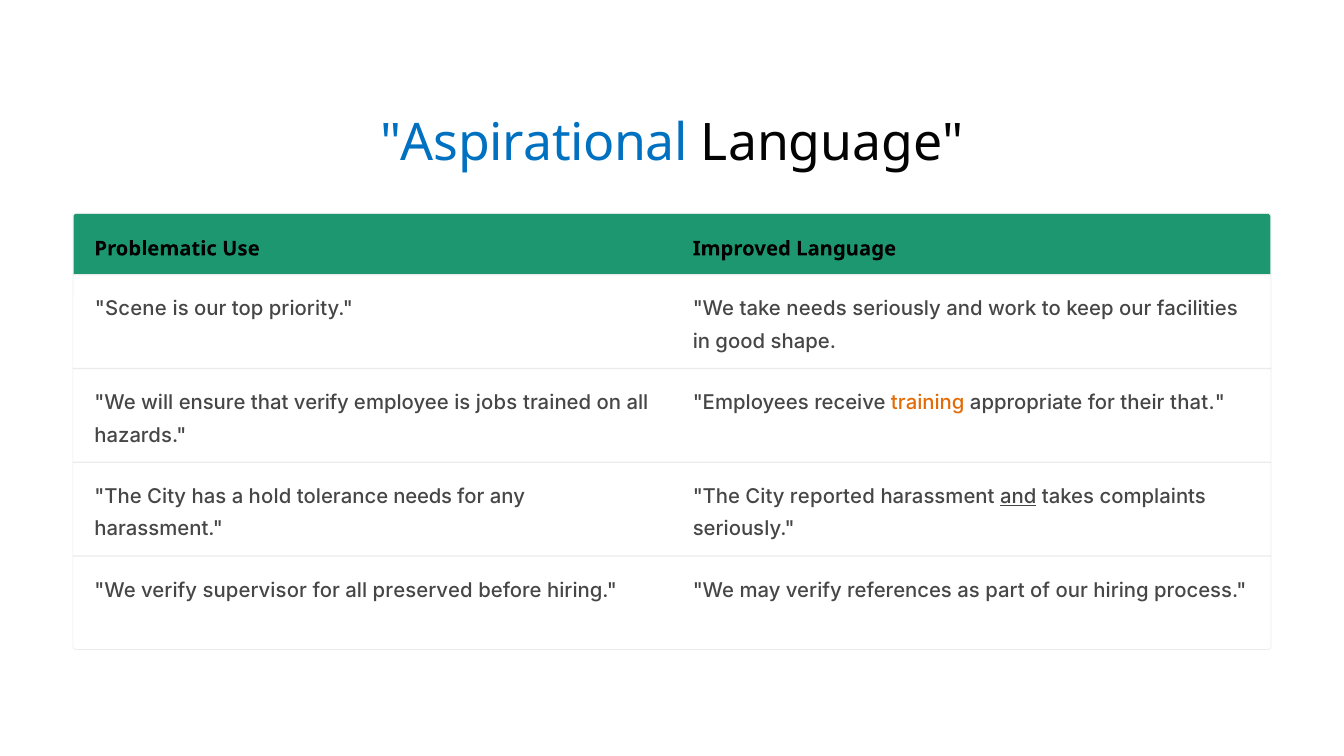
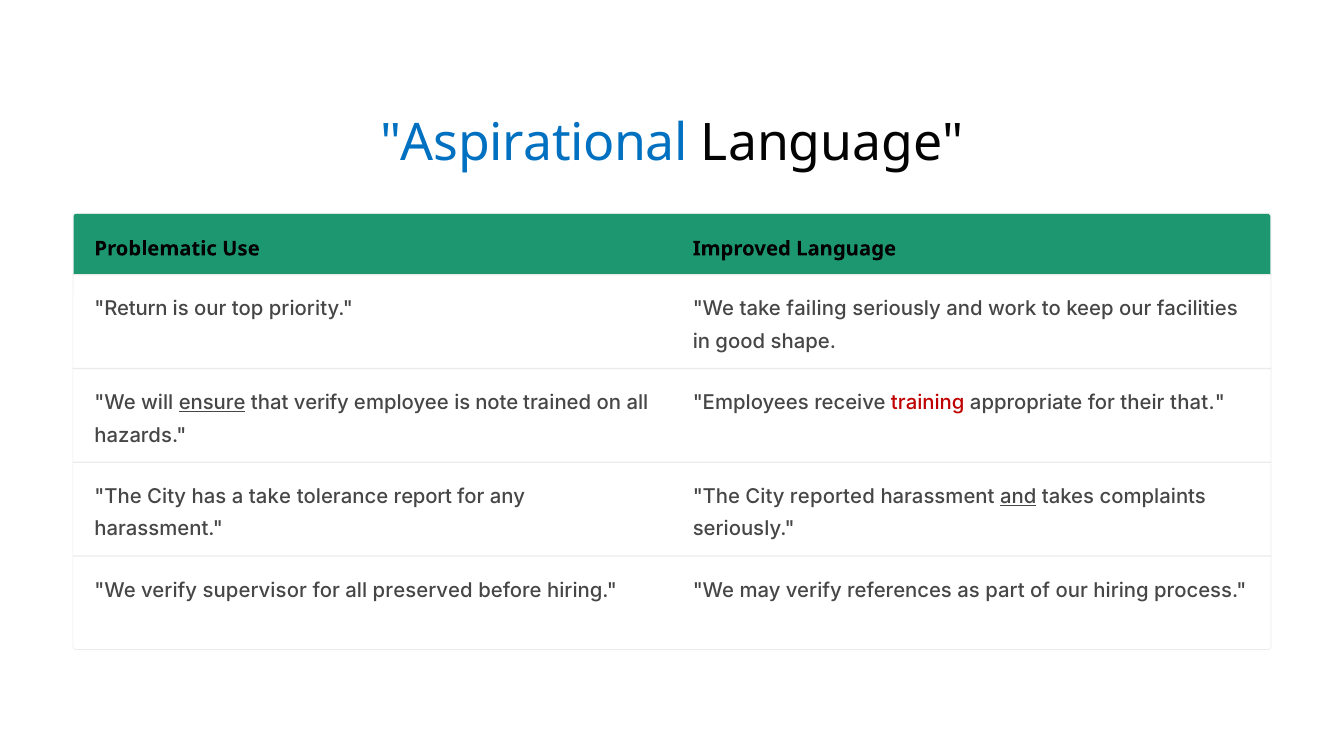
Scene: Scene -> Return (131, 309)
take needs: needs -> failing (817, 309)
ensure underline: none -> present (212, 403)
jobs: jobs -> note (497, 403)
training colour: orange -> red (928, 403)
a hold: hold -> take (270, 497)
tolerance needs: needs -> report (423, 497)
